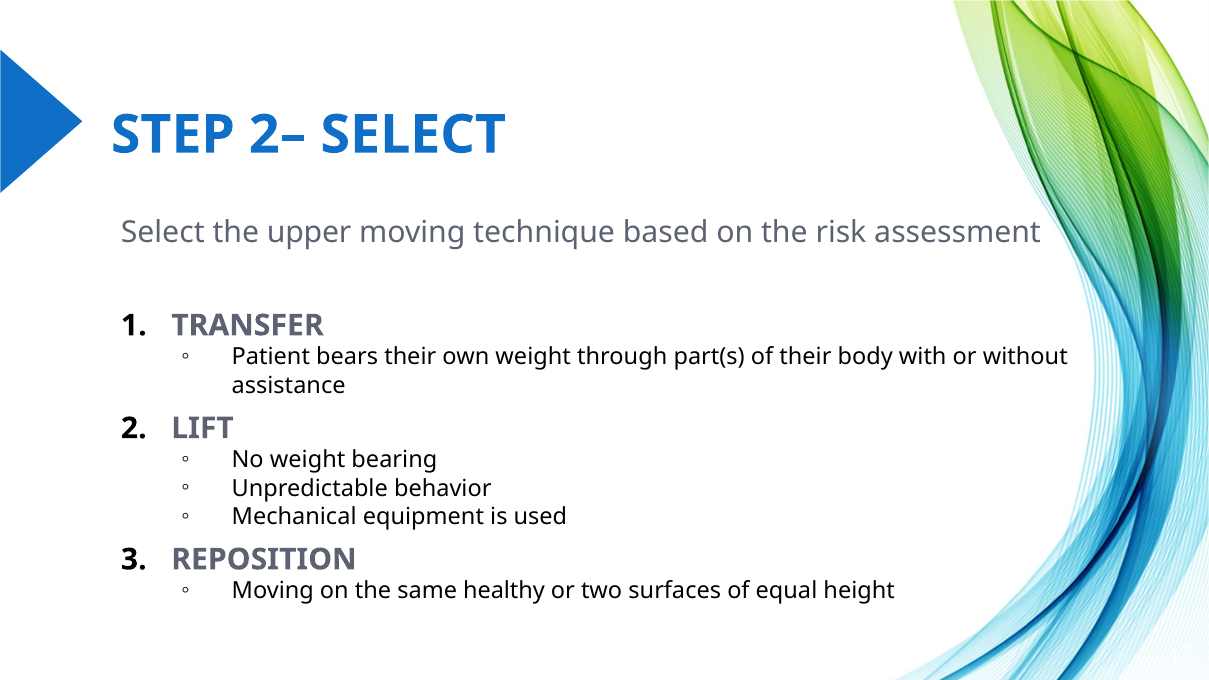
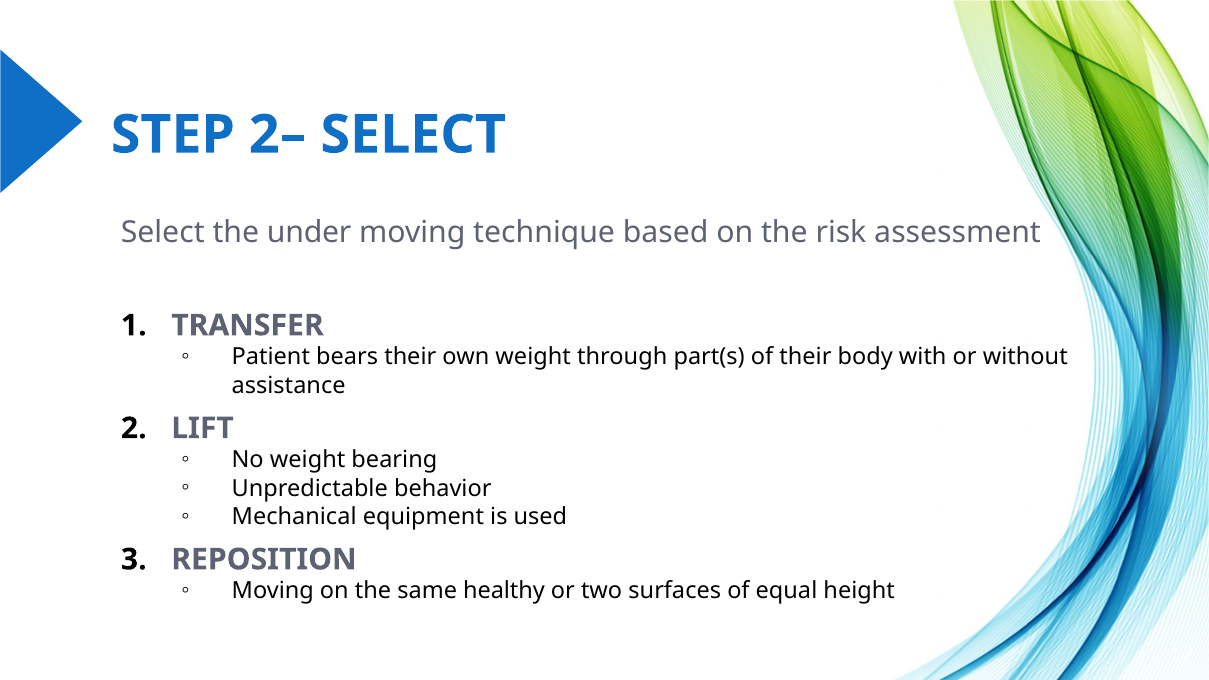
upper: upper -> under (309, 233)
